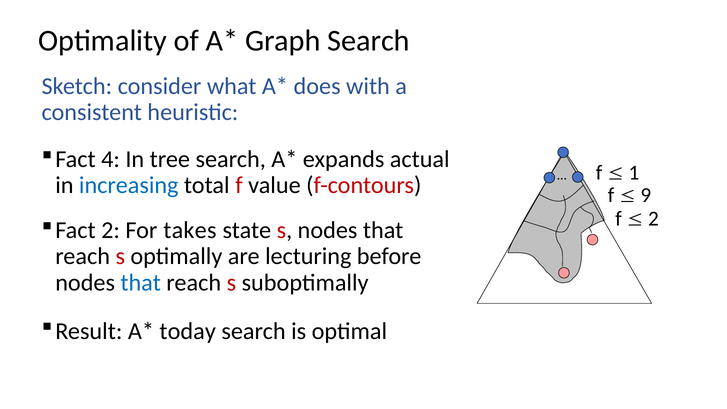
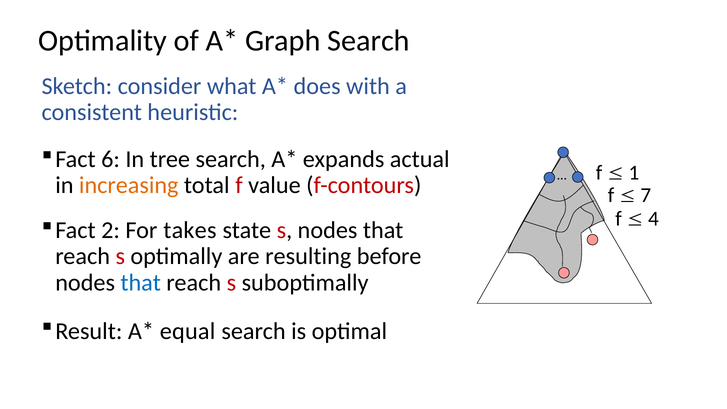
4: 4 -> 6 (111, 159)
increasing colour: blue -> orange (129, 185)
9: 9 -> 7 (646, 195)
2: 2 -> 4 (653, 219)
lecturing: lecturing -> resulting (308, 256)
today: today -> equal (188, 331)
